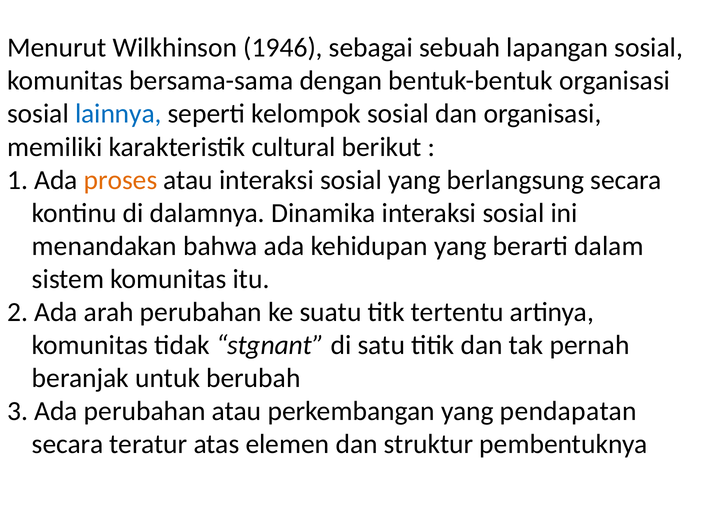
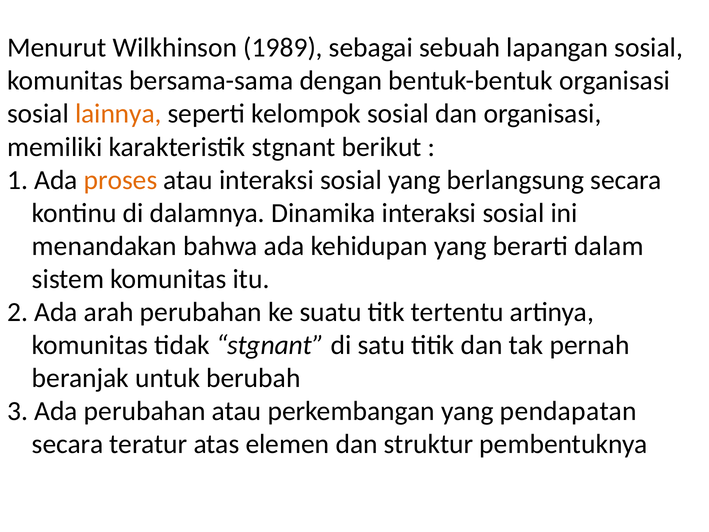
1946: 1946 -> 1989 (283, 48)
lainnya colour: blue -> orange (118, 114)
karakteristik cultural: cultural -> stgnant (294, 147)
